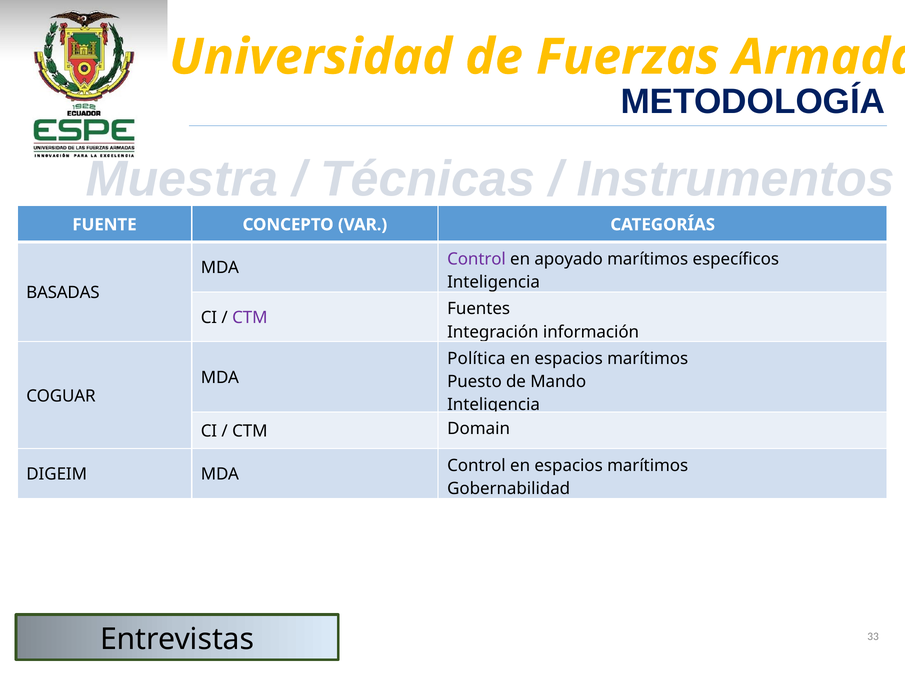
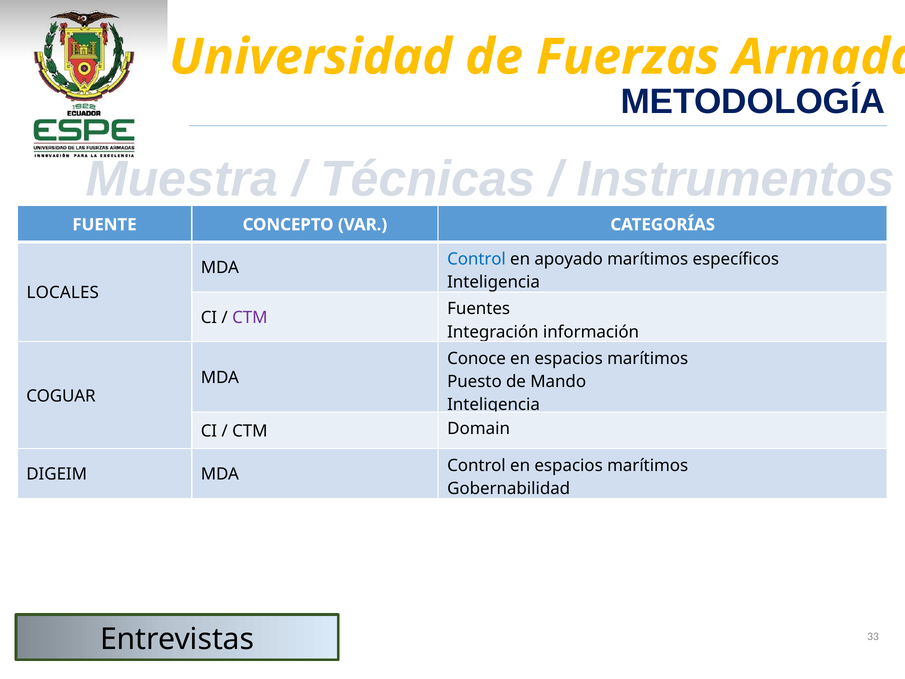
Control colour: purple -> blue (477, 259)
BASADAS: BASADAS -> LOCALES (63, 293)
Política: Política -> Conoce (477, 359)
